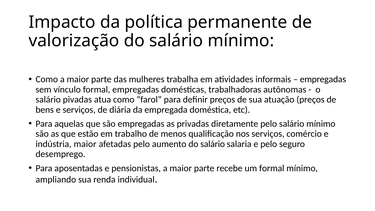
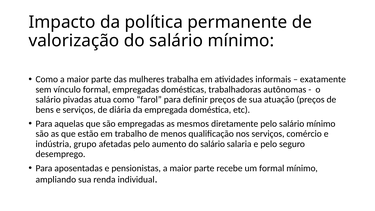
empregadas: empregadas -> exatamente (323, 79)
privadas: privadas -> mesmos (193, 124)
indústria maior: maior -> grupo (85, 144)
